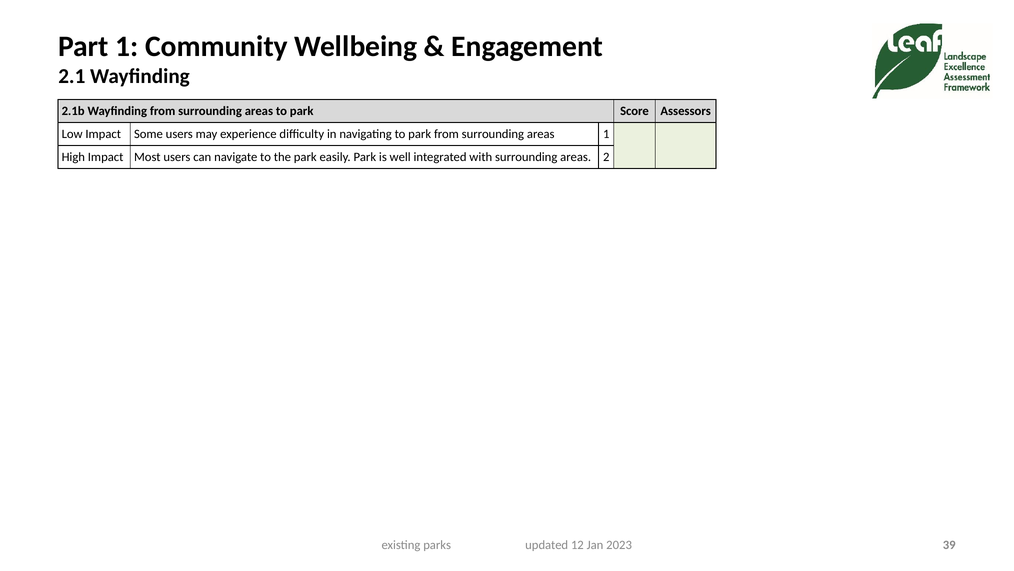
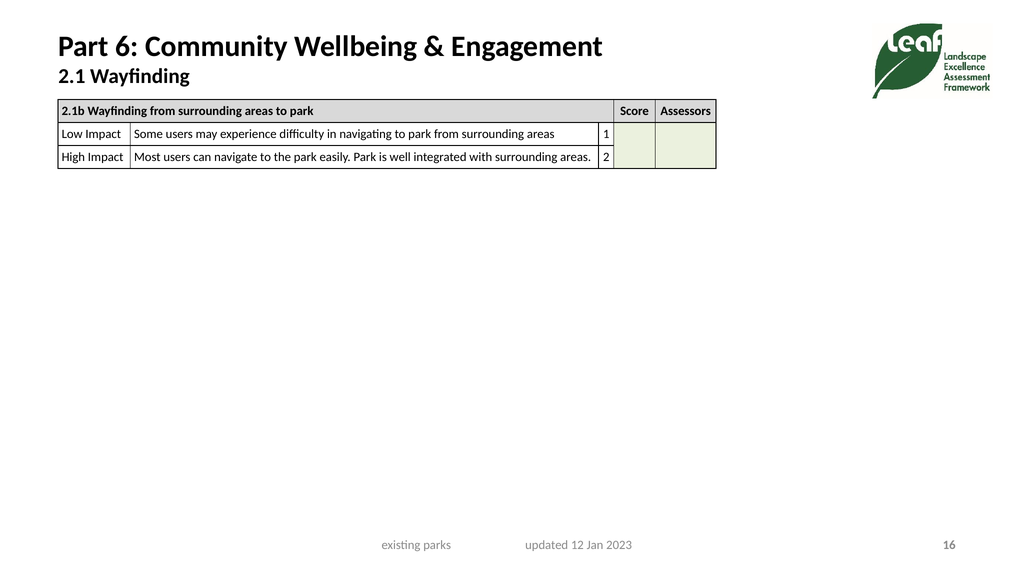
Part 1: 1 -> 6 (127, 46)
39: 39 -> 16 (949, 545)
